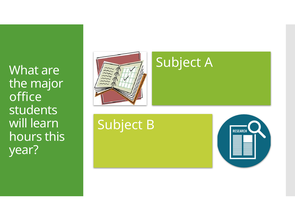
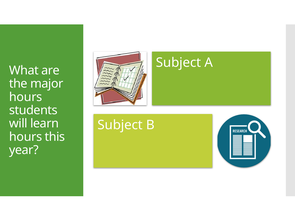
office: office -> hours (26, 97)
